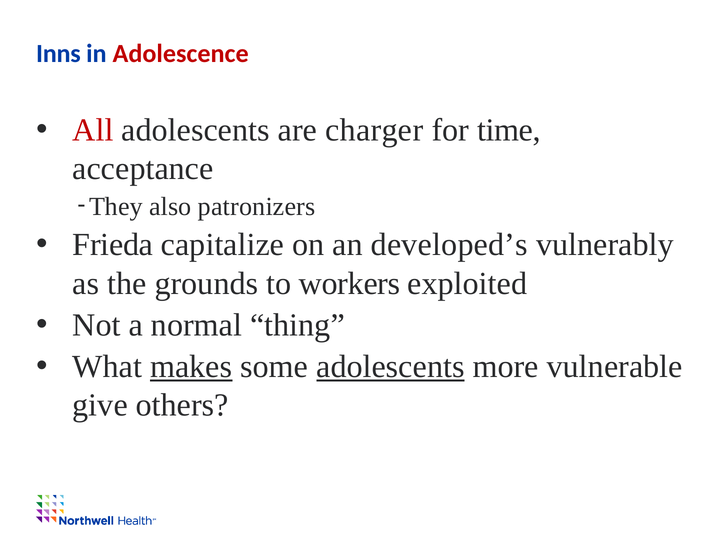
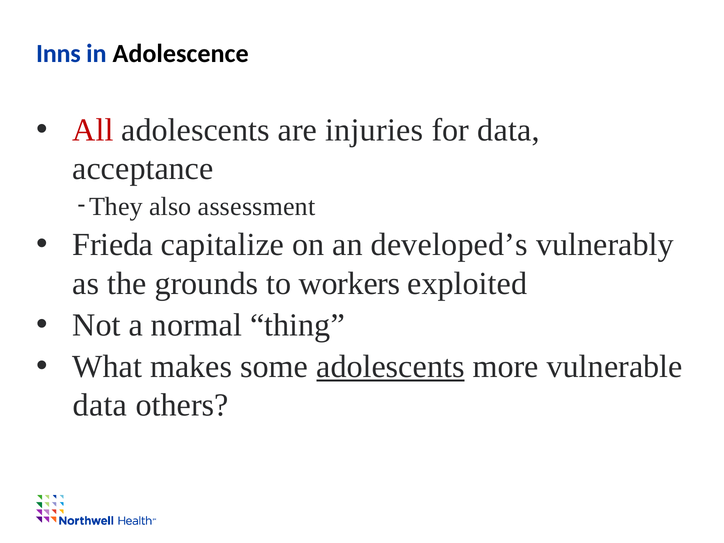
Adolescence colour: red -> black (181, 54)
charger: charger -> injuries (374, 130)
for time: time -> data (509, 130)
patronizers: patronizers -> assessment (257, 206)
makes underline: present -> none (191, 367)
give: give -> data (100, 405)
